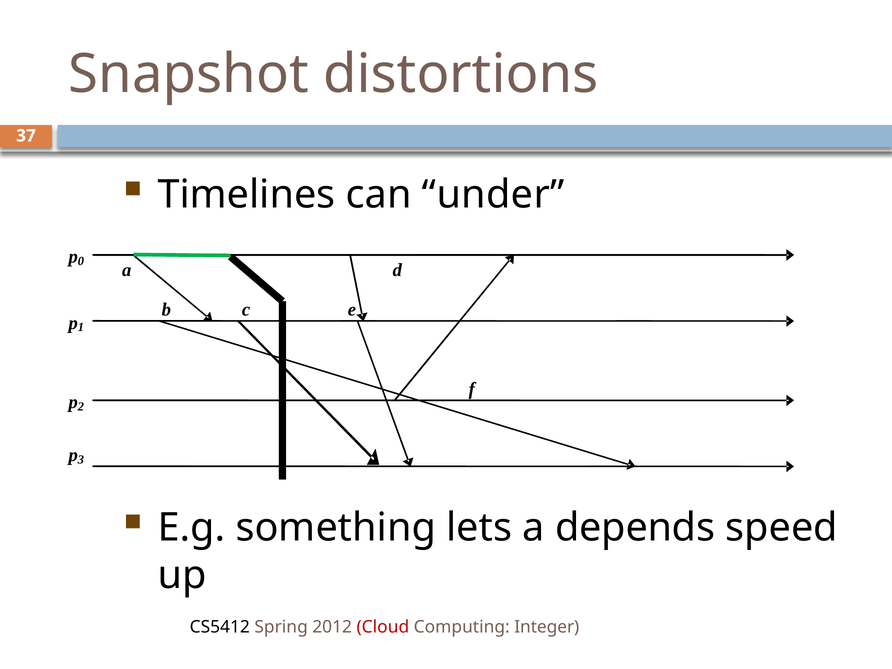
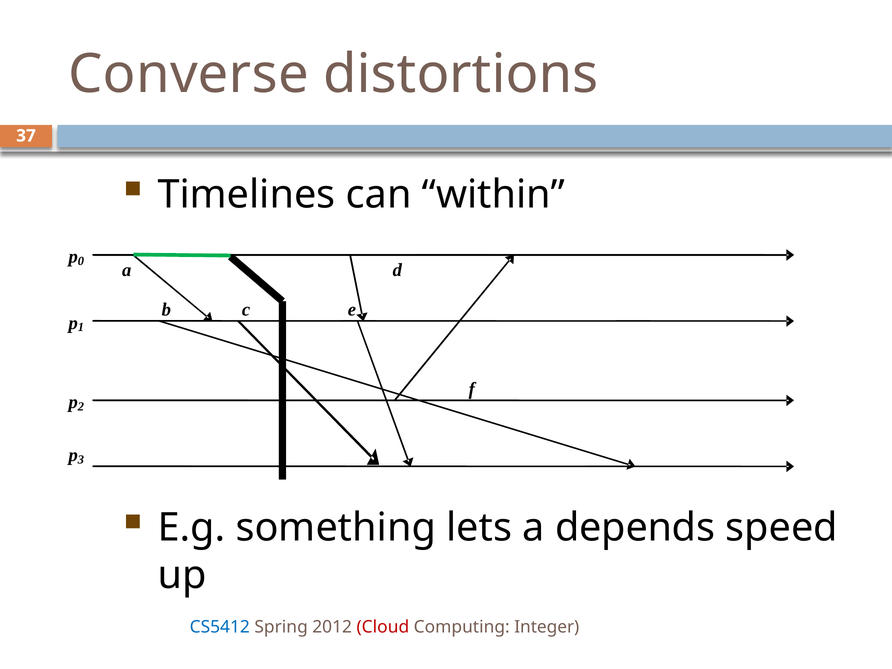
Snapshot: Snapshot -> Converse (189, 74)
under: under -> within (493, 194)
CS5412 colour: black -> blue (220, 627)
